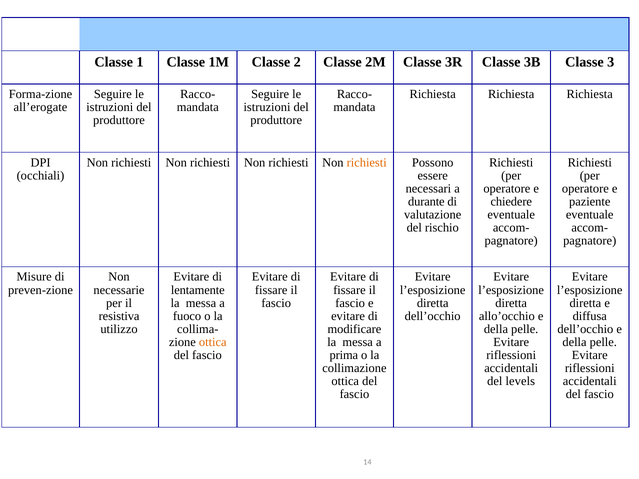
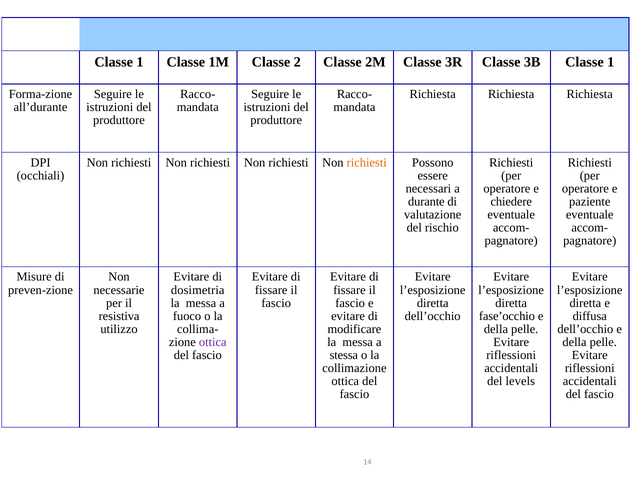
3B Classe 3: 3 -> 1 (611, 62)
all’erogate: all’erogate -> all’durante (41, 107)
lentamente: lentamente -> dosimetria (198, 290)
allo’occhio: allo’occhio -> fase’occhio (507, 316)
ottica colour: orange -> purple (213, 342)
prima: prima -> stessa (344, 355)
